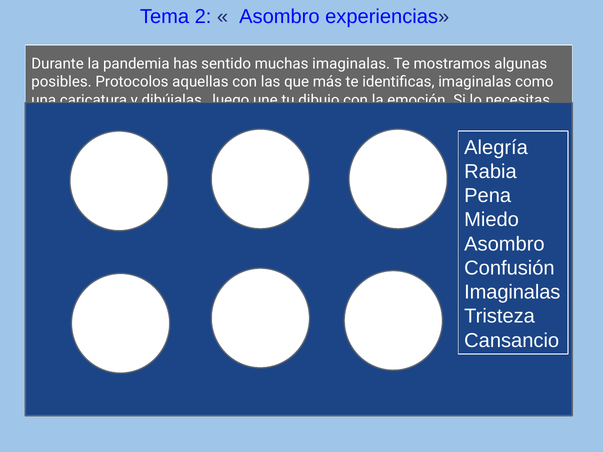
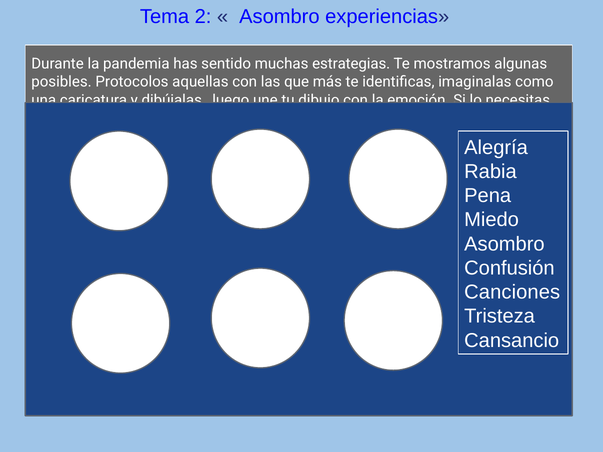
muchas imaginalas: imaginalas -> estrategias (351, 64)
Imaginalas: Imaginalas -> Canciones (512, 292)
